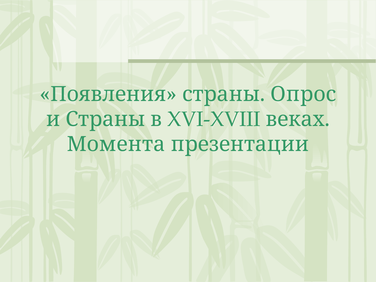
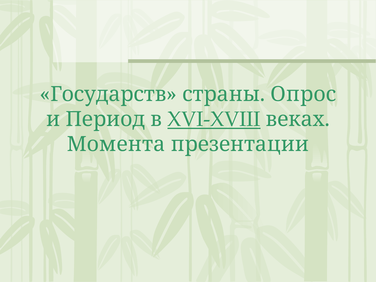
Появления: Появления -> Государств (108, 94)
и Страны: Страны -> Период (105, 119)
XVI-XVIII underline: none -> present (214, 119)
